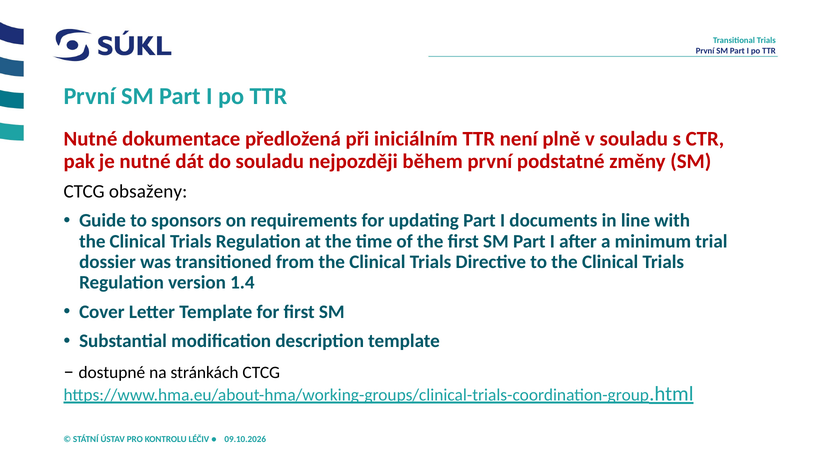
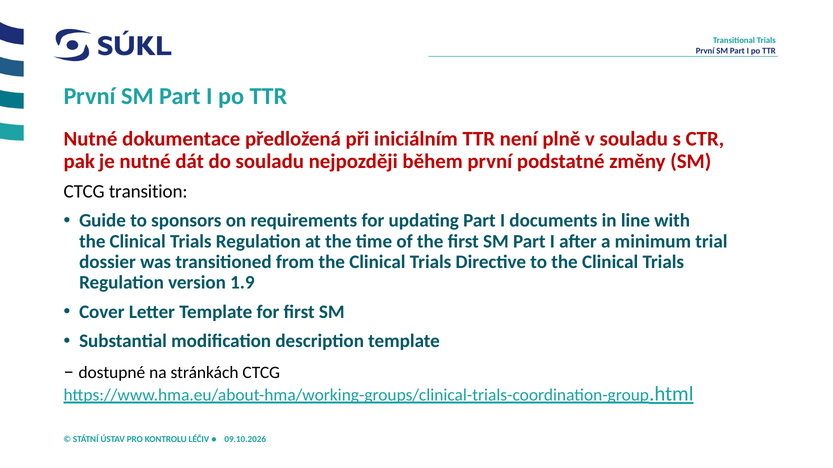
obsaženy: obsaženy -> transition (148, 192)
1.4: 1.4 -> 1.9 (242, 283)
